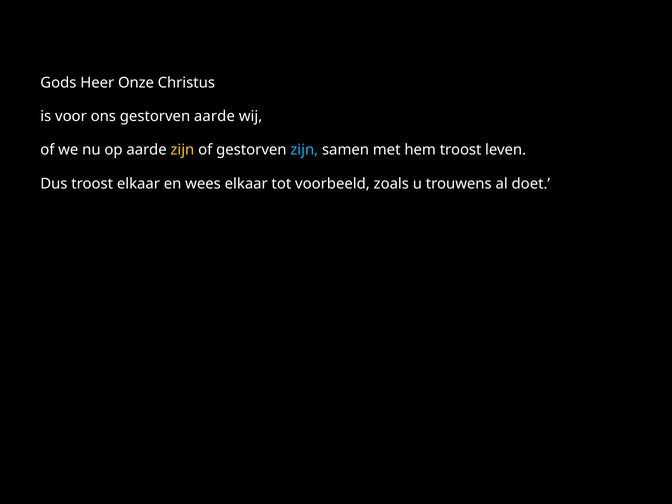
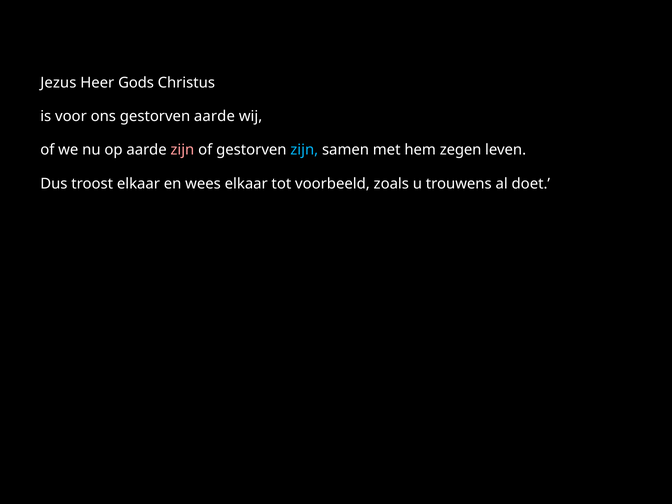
Gods: Gods -> Jezus (58, 83)
Onze: Onze -> Gods (136, 83)
zijn colour: yellow -> pink (182, 150)
hem troost: troost -> zegen (461, 150)
